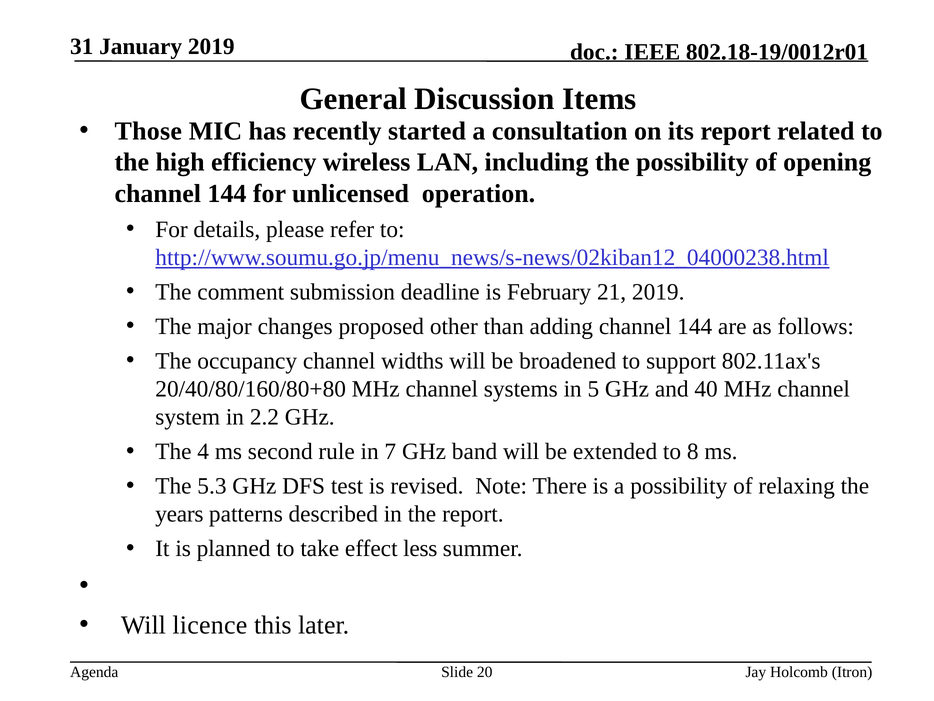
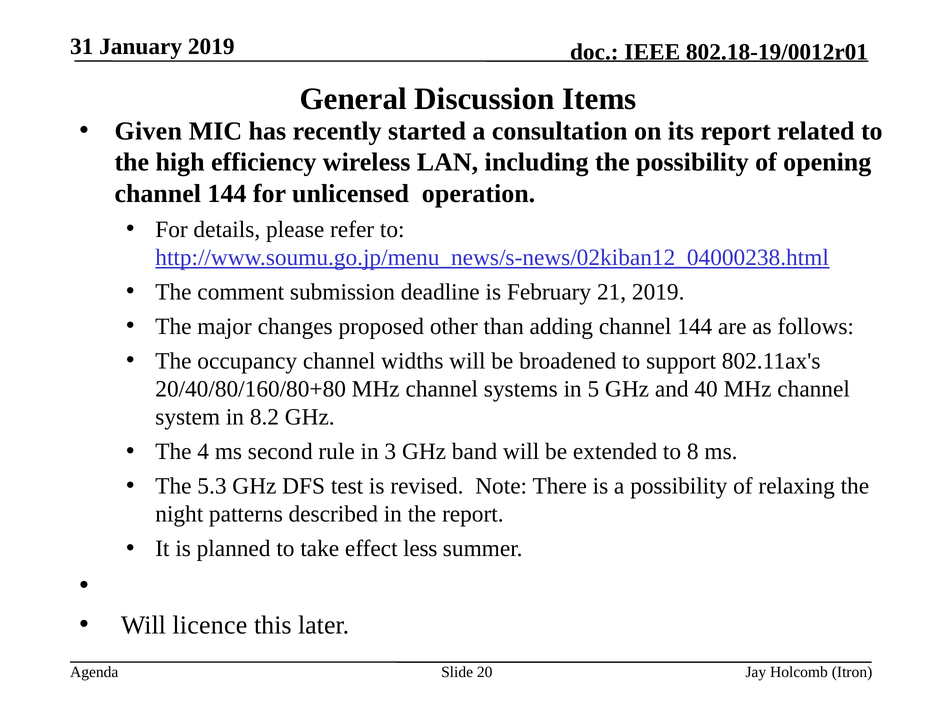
Those: Those -> Given (148, 131)
2.2: 2.2 -> 8.2 (264, 417)
7: 7 -> 3 (390, 451)
years: years -> night (179, 514)
